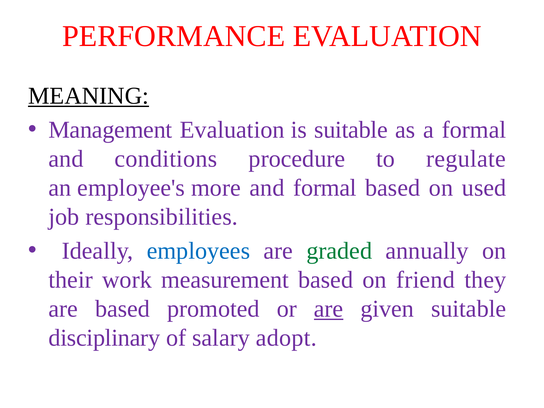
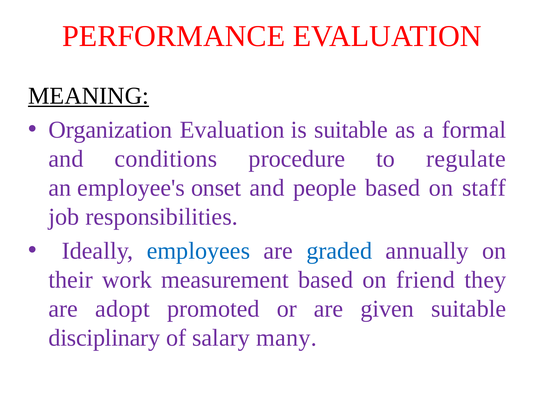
Management: Management -> Organization (110, 130)
more: more -> onset (216, 188)
and formal: formal -> people (325, 188)
used: used -> staff (484, 188)
graded colour: green -> blue (339, 251)
are based: based -> adopt (122, 309)
are underline: present -> none (329, 309)
adopt: adopt -> many (286, 338)
